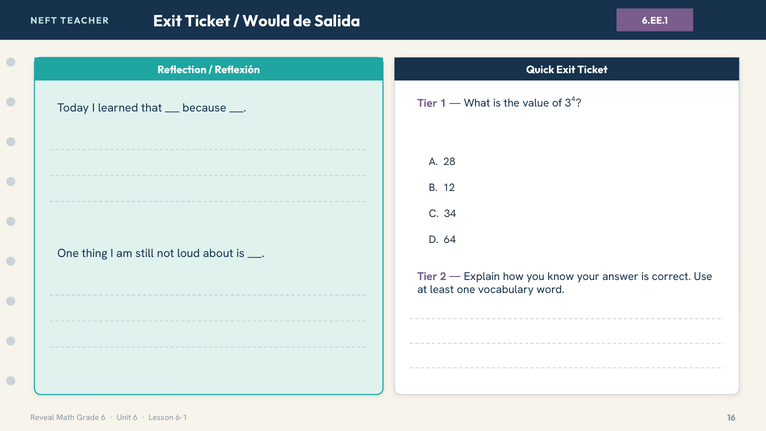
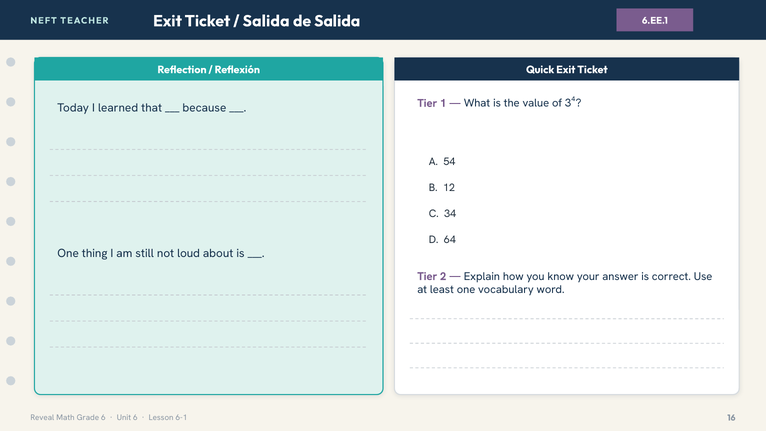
Would: Would -> Salida (266, 21)
28: 28 -> 54 (449, 162)
